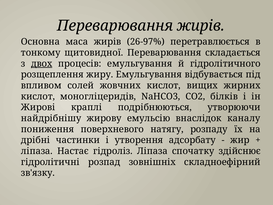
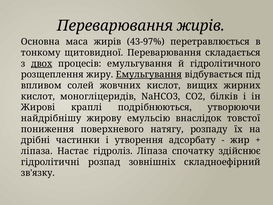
26-97%: 26-97% -> 43-97% (146, 42)
Емульгування underline: none -> present (149, 74)
каналу: каналу -> товстої (244, 118)
